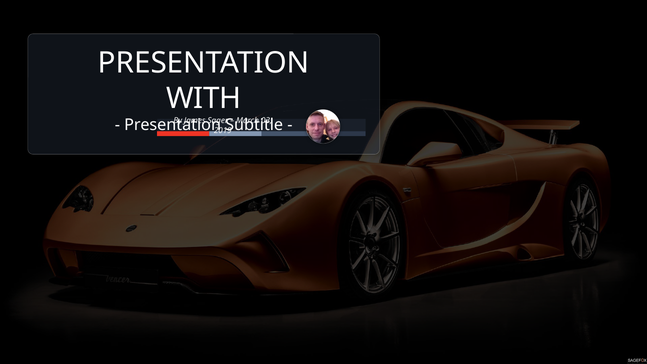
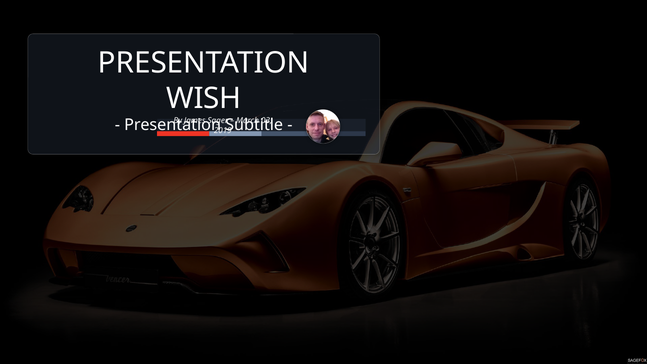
WITH: WITH -> WISH (204, 98)
